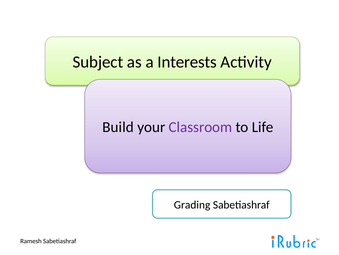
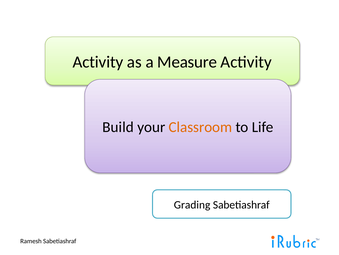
Subject: Subject -> Activity (98, 62)
Interests: Interests -> Measure (187, 62)
Classroom colour: purple -> orange (200, 127)
